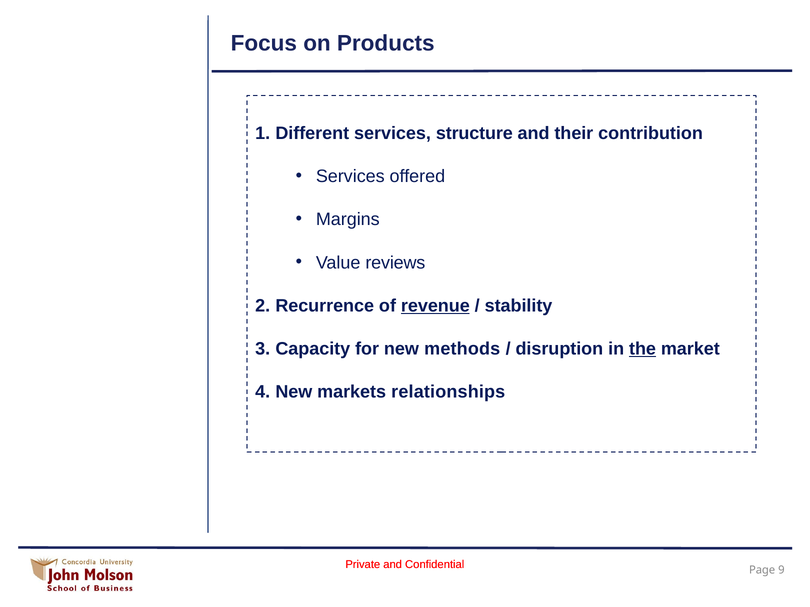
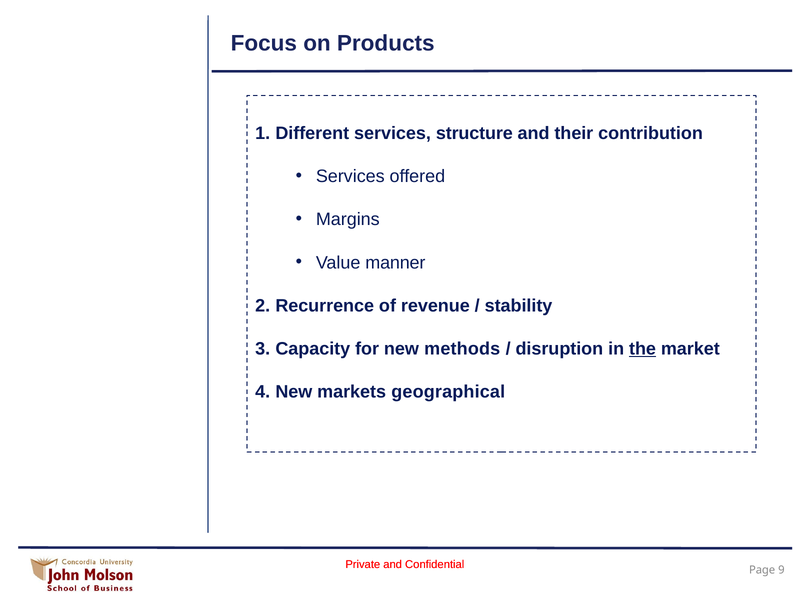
reviews: reviews -> manner (395, 263)
revenue underline: present -> none (435, 306)
relationships: relationships -> geographical (448, 392)
